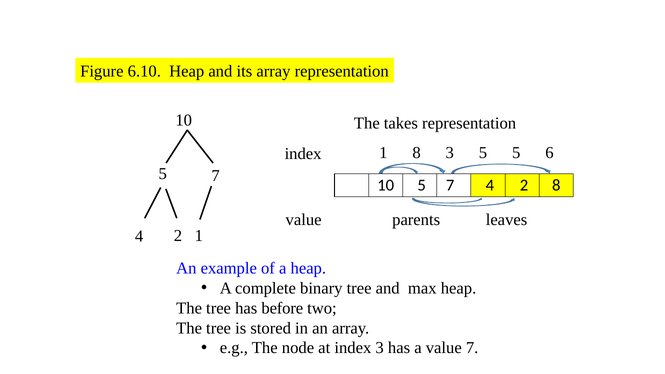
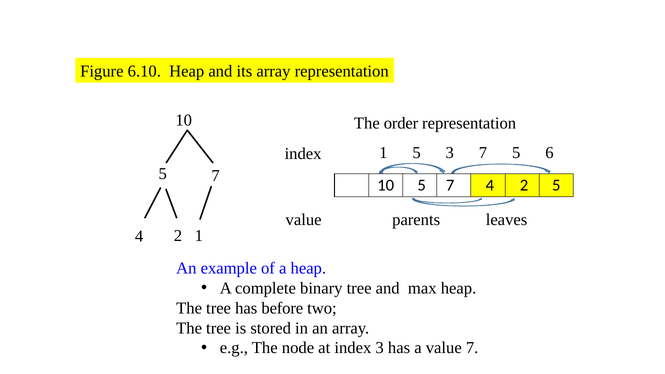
takes: takes -> order (401, 123)
1 8: 8 -> 5 (417, 153)
3 5: 5 -> 7 (483, 153)
2 8: 8 -> 5 (556, 185)
